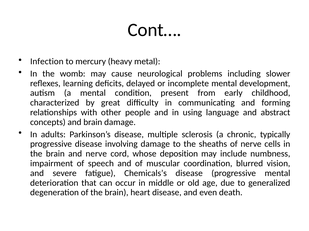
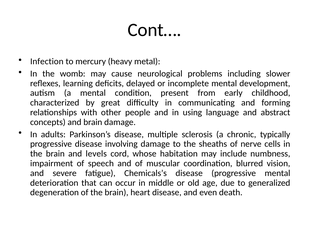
and nerve: nerve -> levels (96, 154)
deposition: deposition -> habitation (179, 154)
